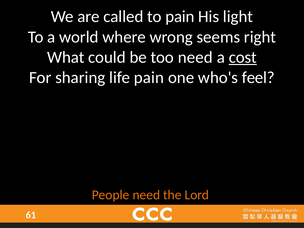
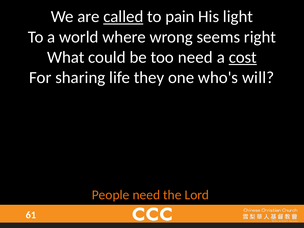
called underline: none -> present (123, 17)
life pain: pain -> they (149, 77)
feel: feel -> will (258, 77)
